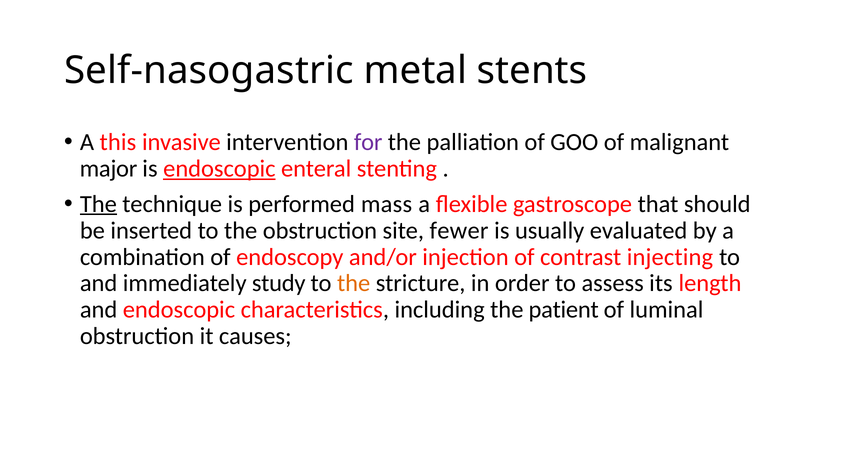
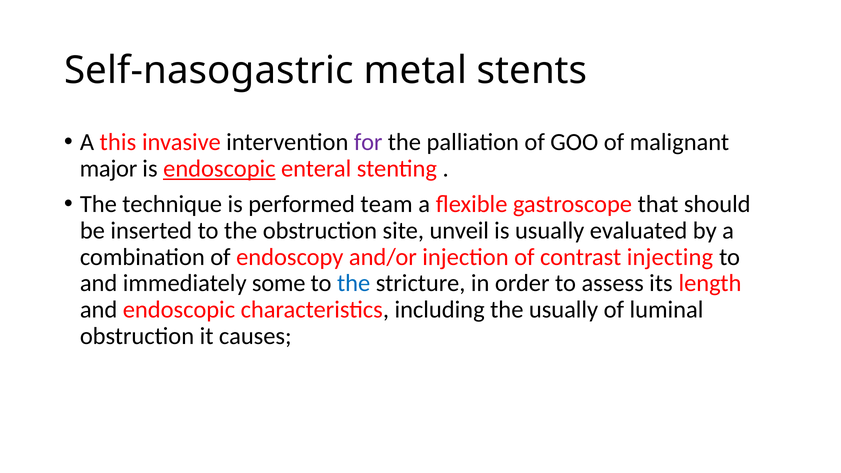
The underline: present -> none (98, 204)
mass: mass -> team (387, 204)
fewer: fewer -> unveil (459, 230)
study: study -> some (279, 283)
the colour: orange -> blue (354, 283)
the patient: patient -> usually (564, 310)
